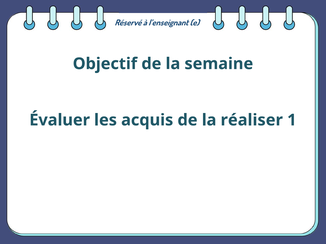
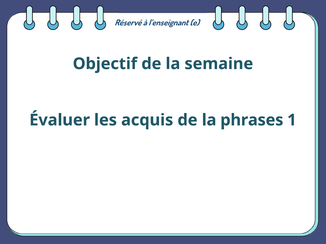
réaliser: réaliser -> phrases (252, 120)
